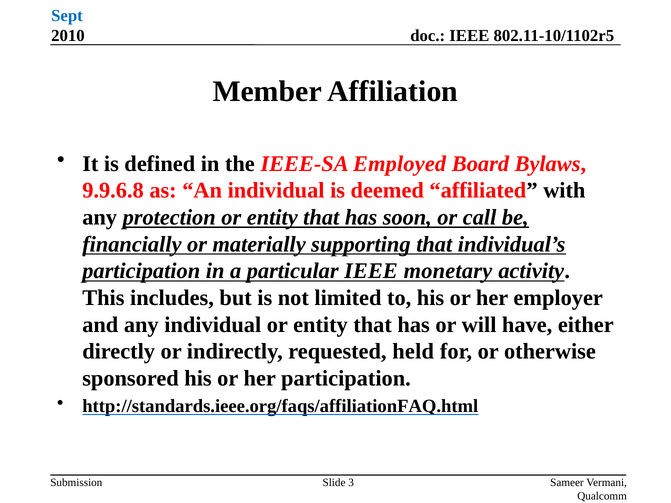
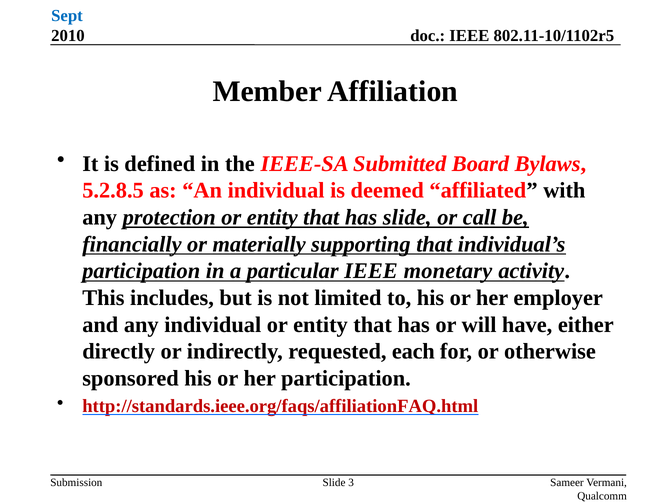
Employed: Employed -> Submitted (400, 164)
9.9.6.8: 9.9.6.8 -> 5.2.8.5 (113, 191)
has soon: soon -> slide (407, 217)
held: held -> each (413, 352)
http://standards.ieee.org/faqs/affiliationFAQ.html colour: black -> red (280, 407)
